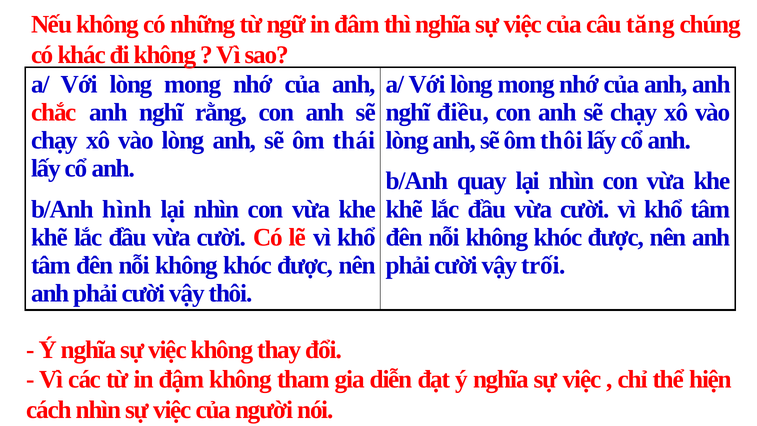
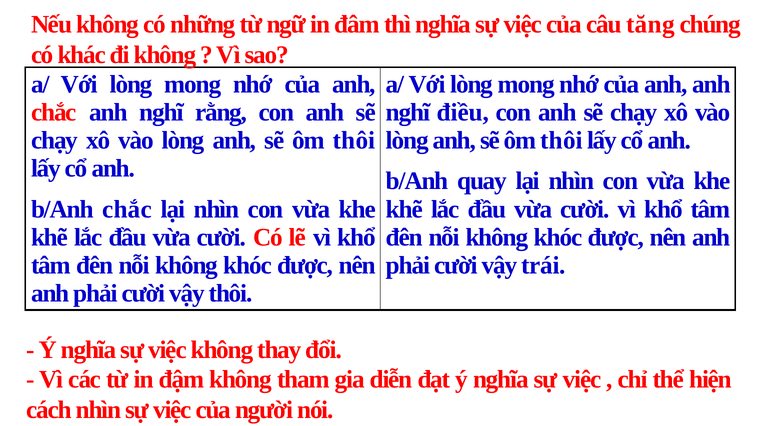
thái: thái -> thôi (354, 140)
b/Anh hình: hình -> chắc (127, 209)
trối: trối -> trái (543, 265)
